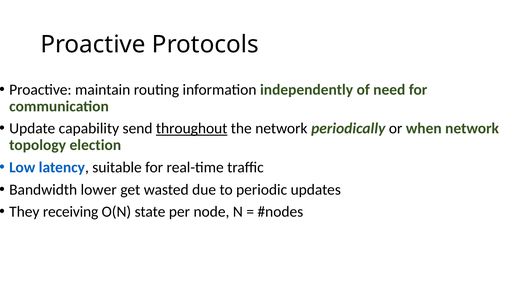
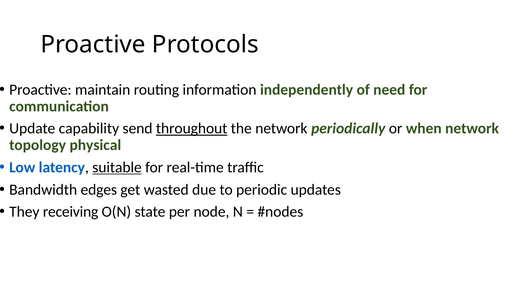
election: election -> physical (95, 145)
suitable underline: none -> present (117, 167)
lower: lower -> edges (99, 190)
